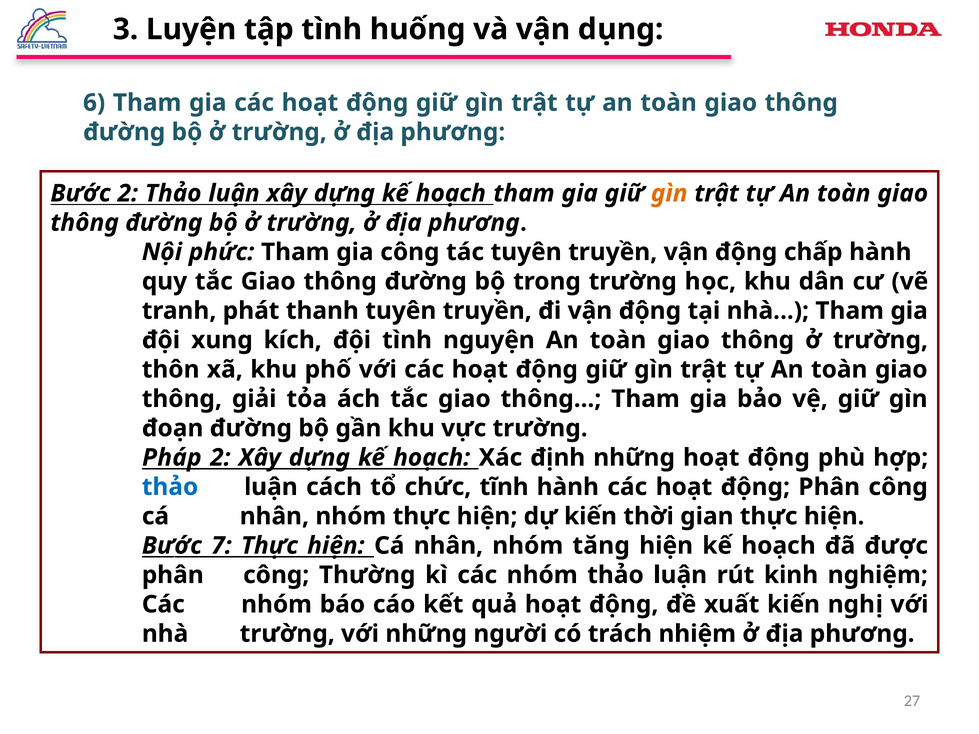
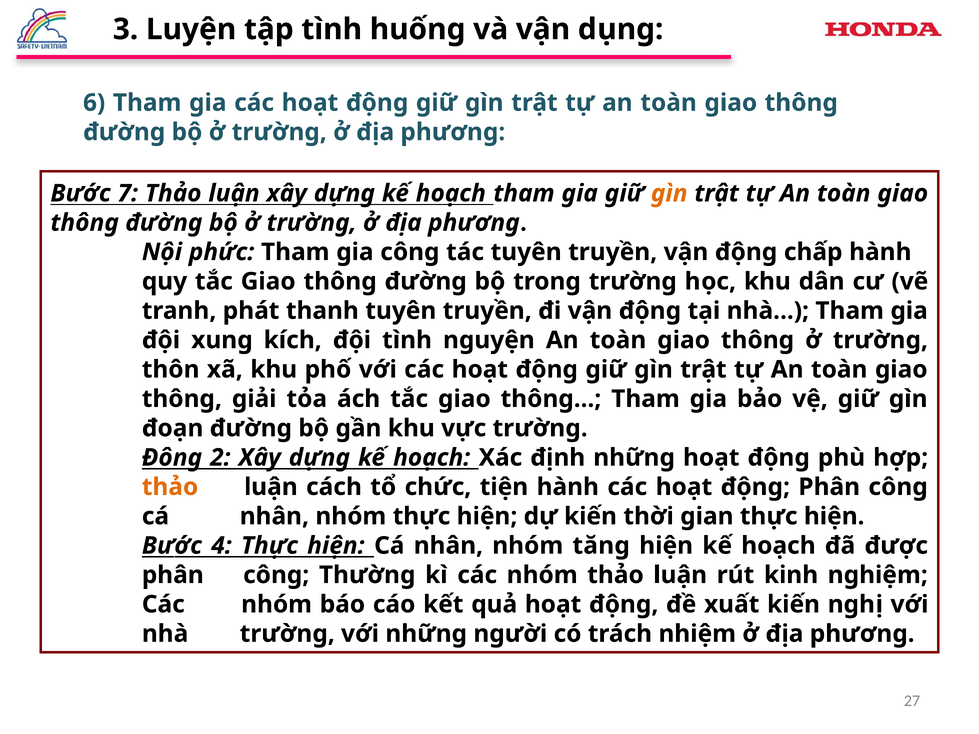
Bước 2: 2 -> 7 (128, 193)
Pháp: Pháp -> Đông (172, 458)
thảo colour: blue -> orange (170, 487)
tĩnh: tĩnh -> tiện (504, 487)
7: 7 -> 4 (222, 546)
